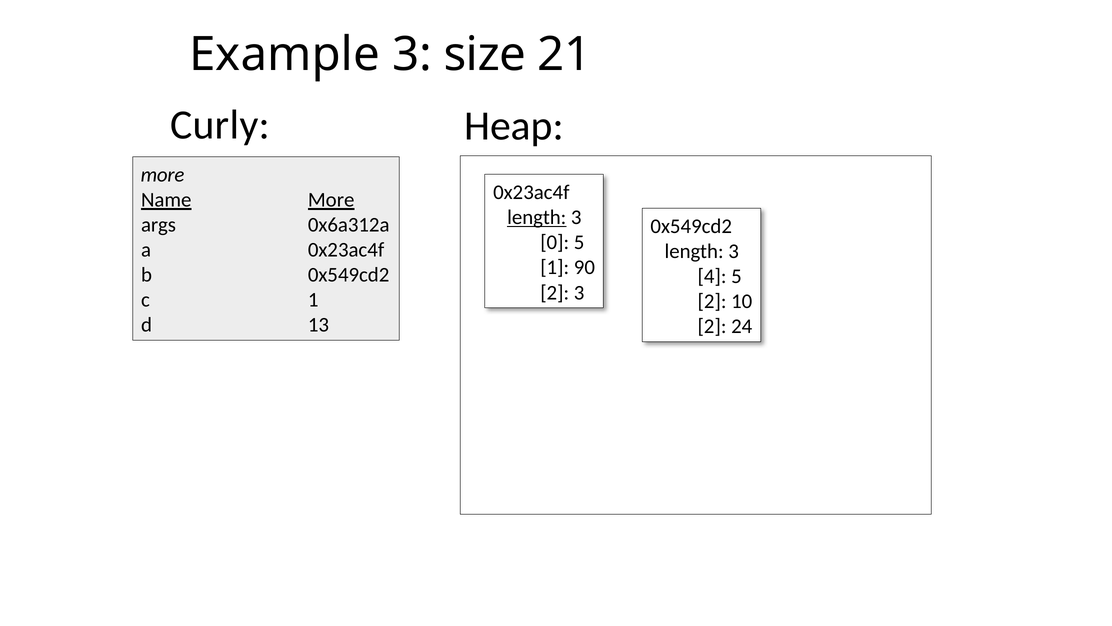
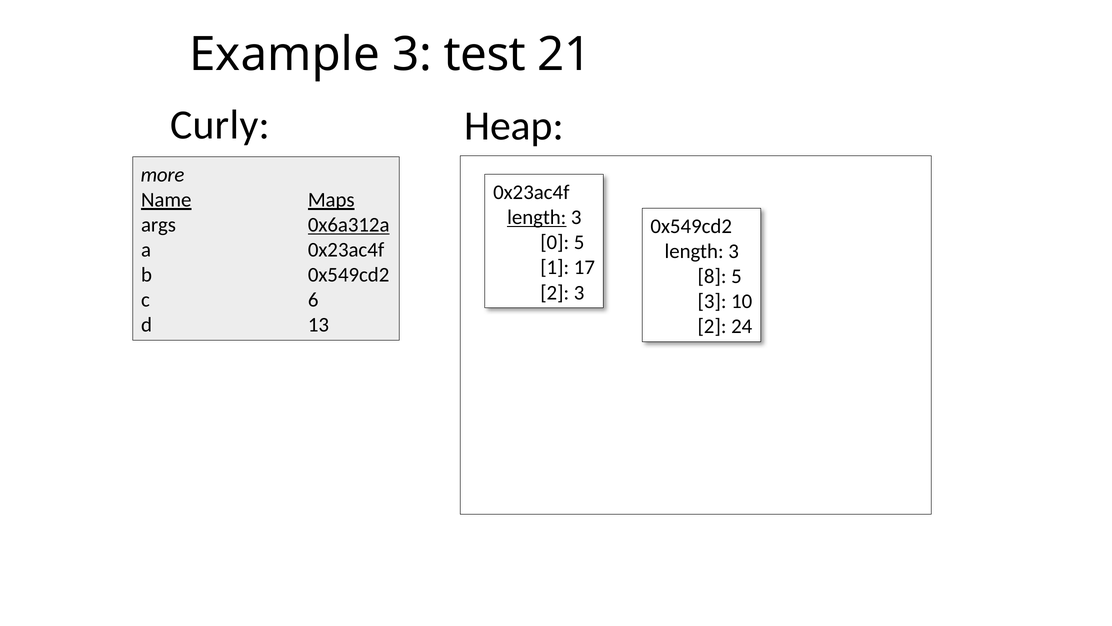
size: size -> test (485, 55)
Name More: More -> Maps (331, 200)
0x6a312a underline: none -> present (349, 225)
90: 90 -> 17 (584, 267)
4: 4 -> 8 (712, 276)
c 1: 1 -> 6 (313, 300)
2: 2 -> 3 (712, 301)
